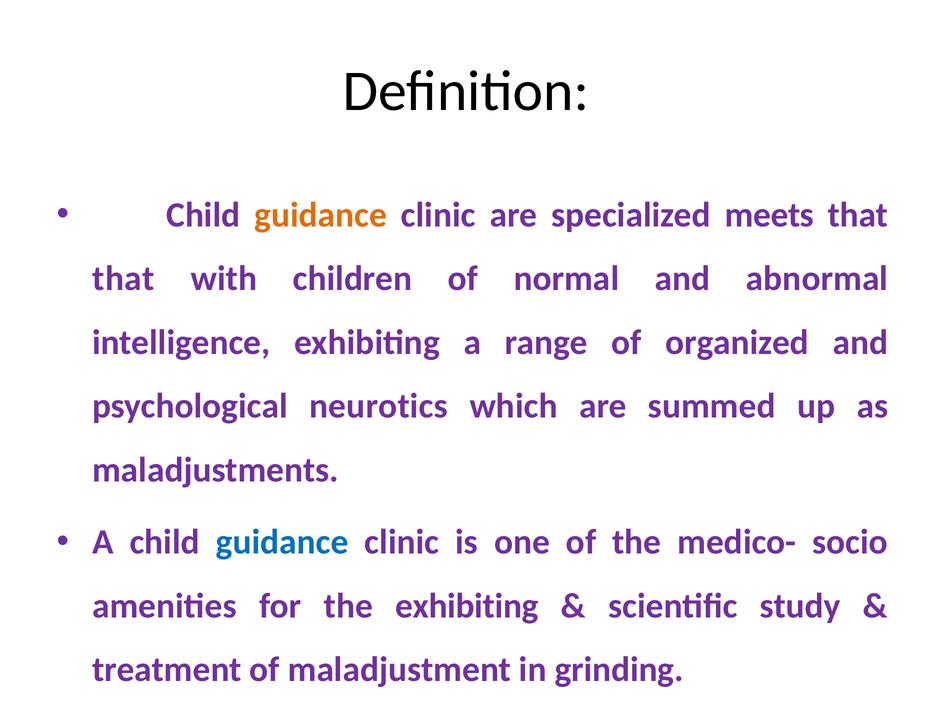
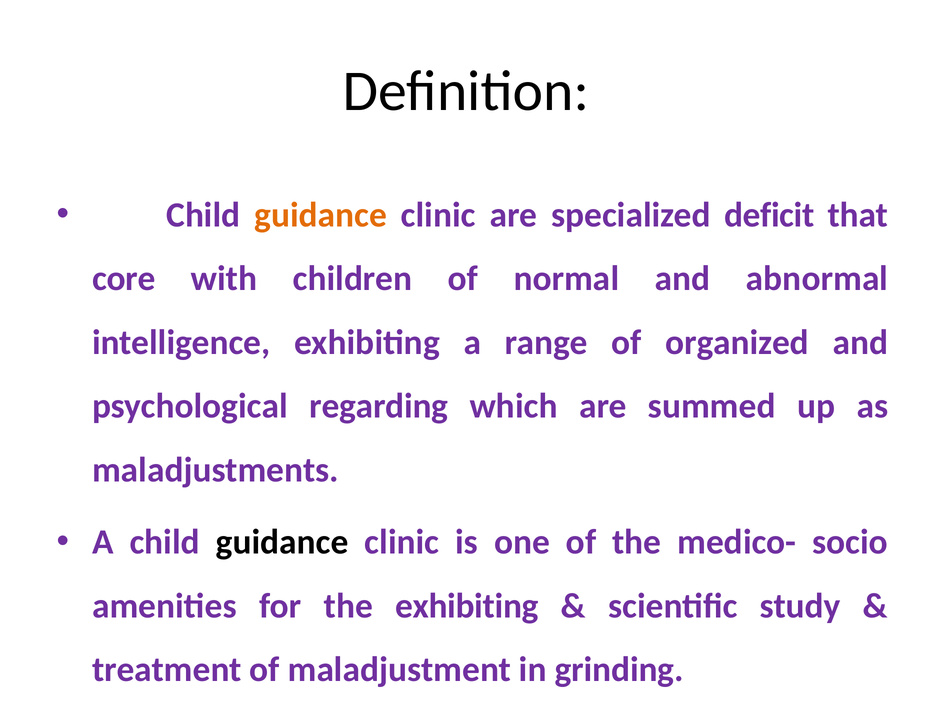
meets: meets -> deficit (769, 215)
that: that -> core (124, 279)
neurotics: neurotics -> regarding (379, 407)
guidance colour: blue -> black (282, 543)
